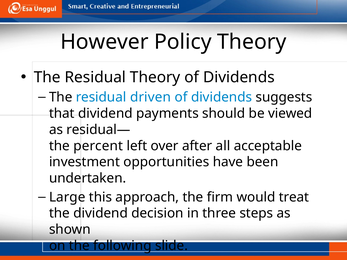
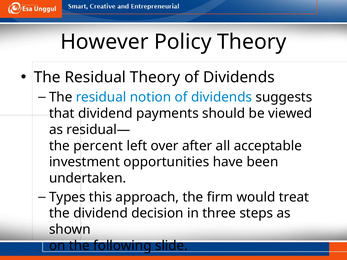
driven: driven -> notion (151, 97)
Large: Large -> Types (67, 197)
